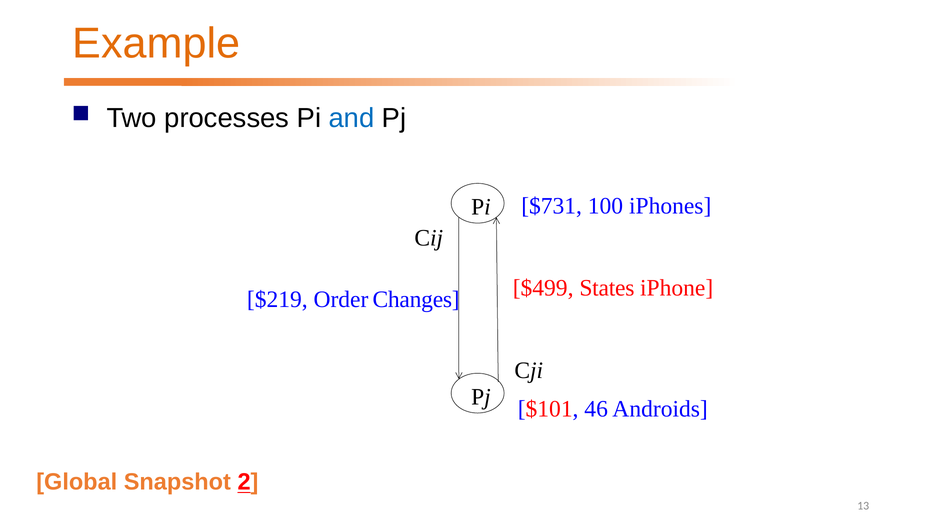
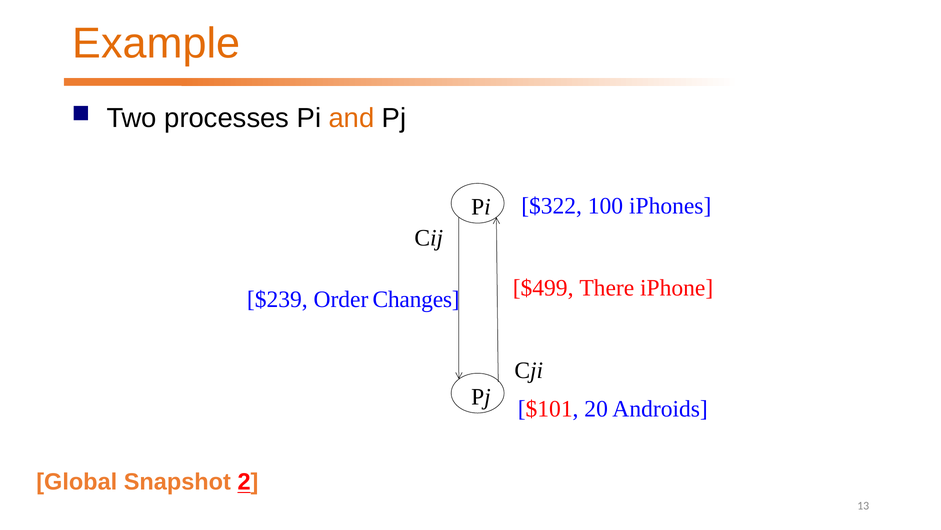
and colour: blue -> orange (352, 118)
$731: $731 -> $322 (552, 206)
States: States -> There (607, 288)
$219: $219 -> $239 (277, 299)
46: 46 -> 20 (596, 408)
